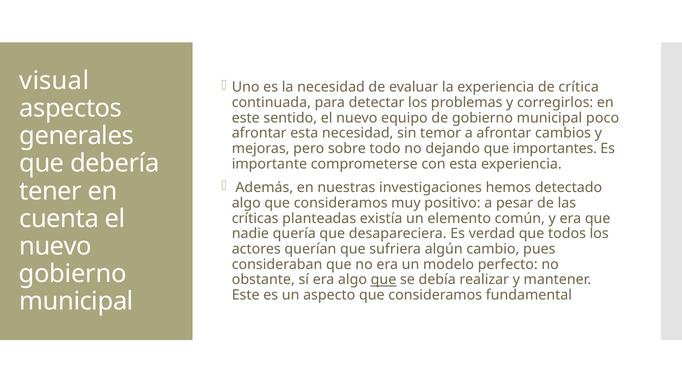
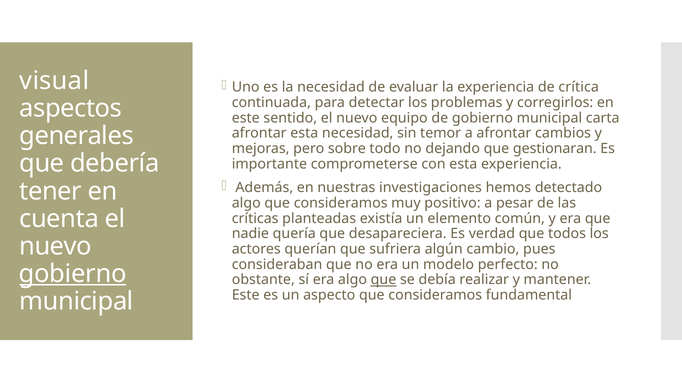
poco: poco -> carta (603, 118)
importantes: importantes -> gestionaran (555, 149)
gobierno underline: none -> present (73, 274)
